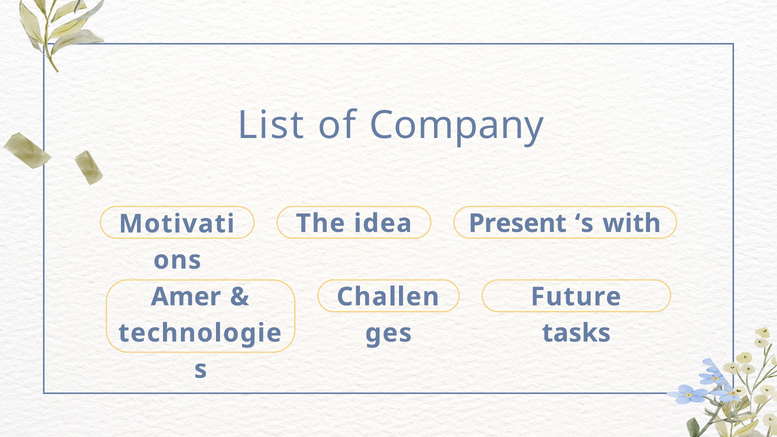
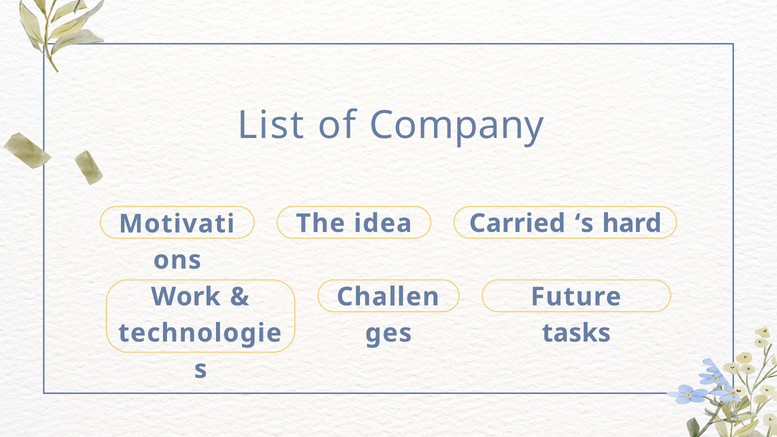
Present: Present -> Carried (517, 223)
with: with -> hard (632, 223)
Amer: Amer -> Work (186, 297)
